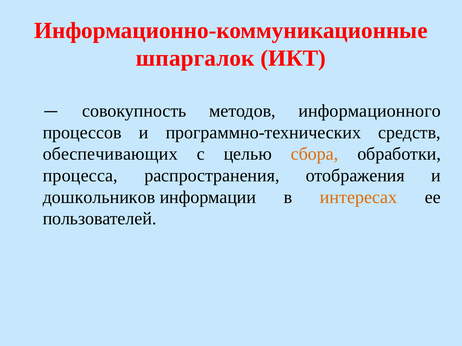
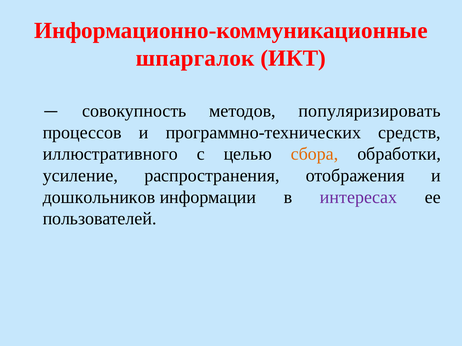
информационного: информационного -> популяризировать (370, 111)
обеспечивающих: обеспечивающих -> иллюстративного (110, 154)
процесса: процесса -> усиление (80, 176)
интересах colour: orange -> purple (359, 197)
